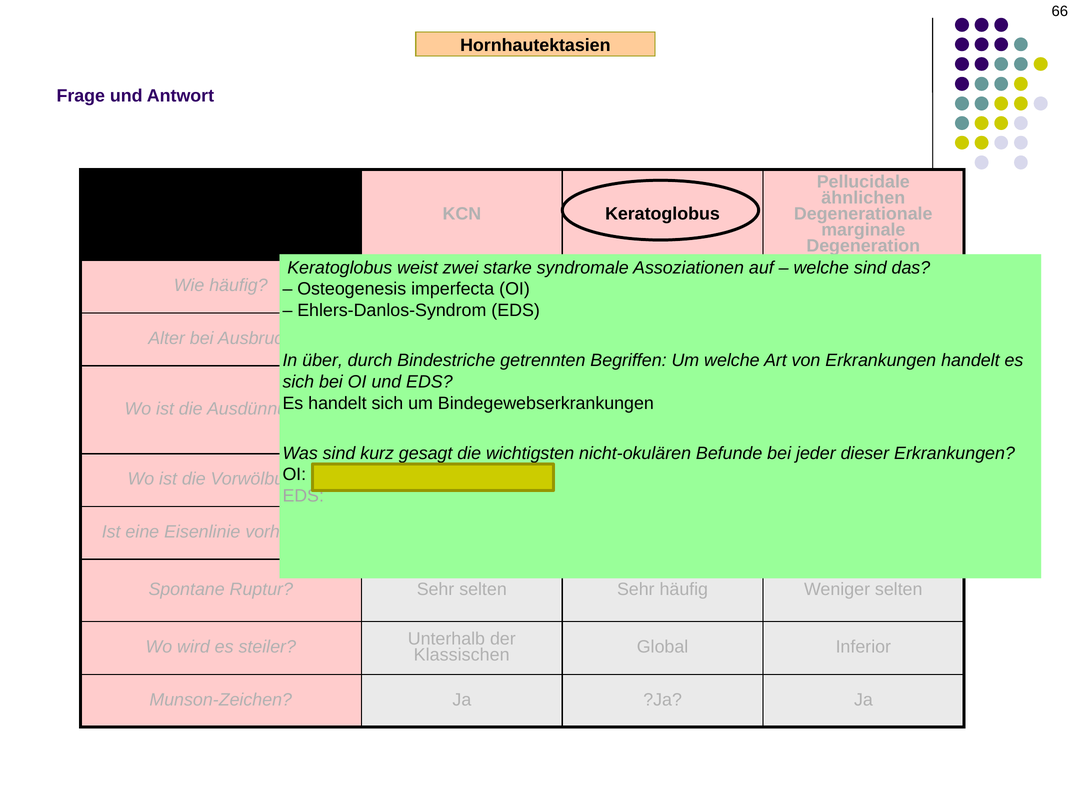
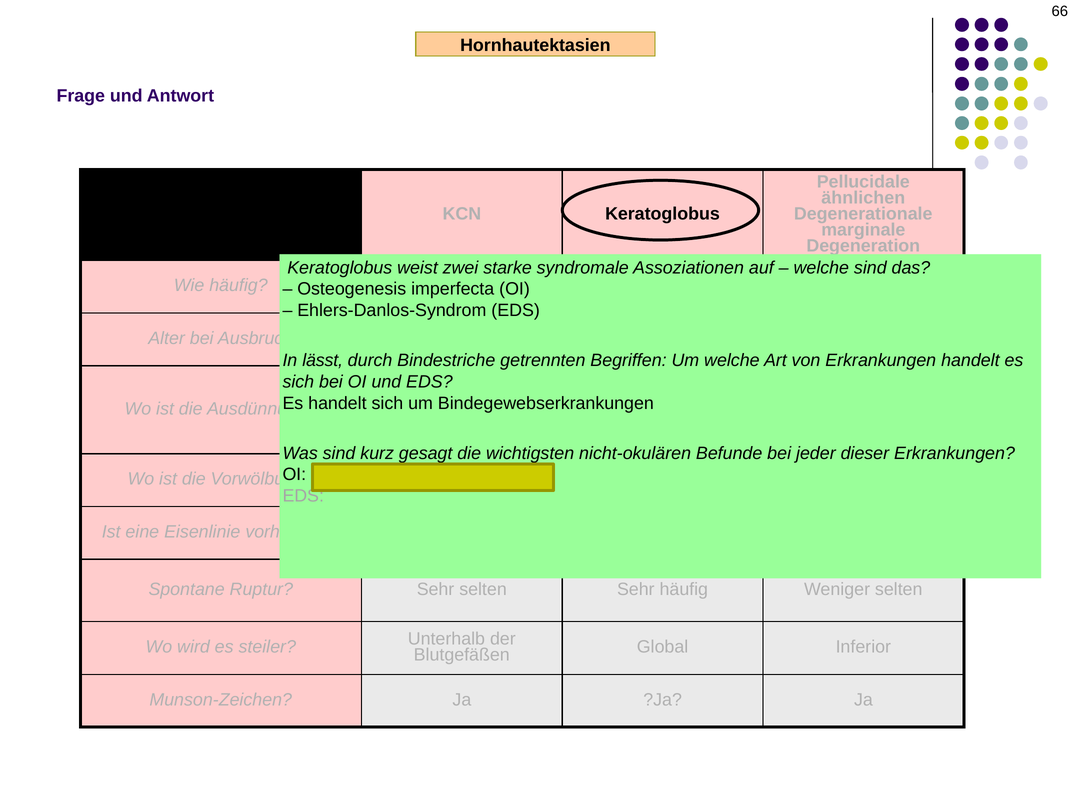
über: über -> lässt (323, 361)
Klassischen: Klassischen -> Blutgefäßen (462, 655)
